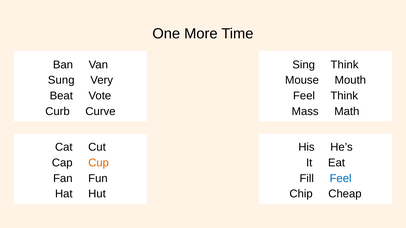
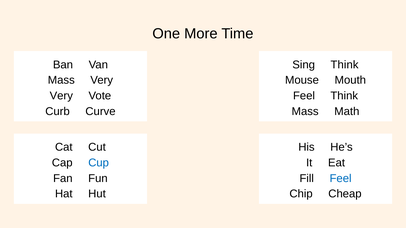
Sung: Sung -> Mass (61, 80)
Beat: Beat -> Very (61, 96)
Cup colour: orange -> blue (99, 163)
